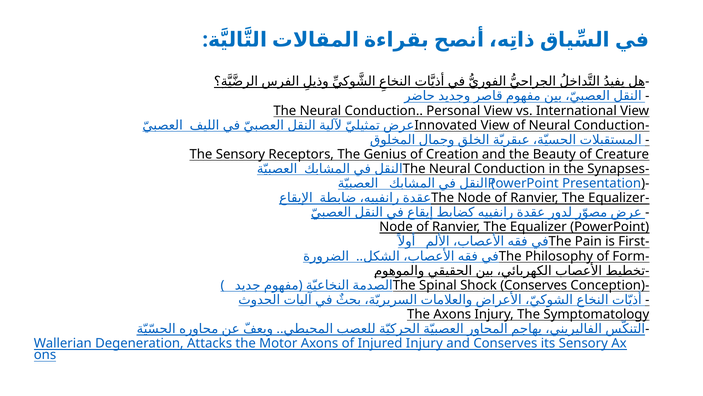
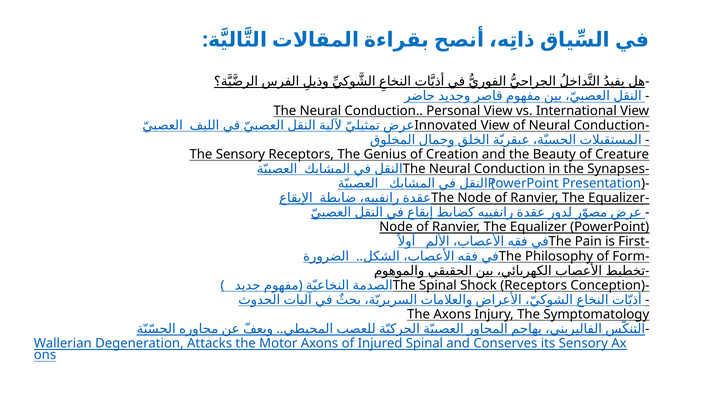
Shock Conserves: Conserves -> Receptors (534, 285)
Injured Injury: Injury -> Spinal (424, 343)
